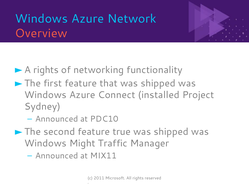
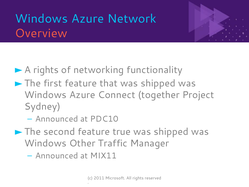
installed: installed -> together (159, 95)
Might: Might -> Other (82, 143)
